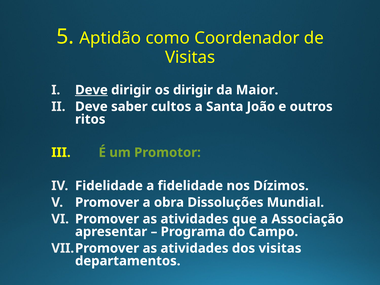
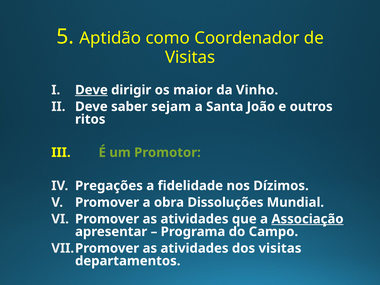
os dirigir: dirigir -> maior (193, 90)
Maior: Maior -> Vinho (257, 90)
cultos: cultos -> sejam (171, 107)
Fidelidade: Fidelidade -> Pregações (109, 186)
Associação underline: none -> present (307, 219)
